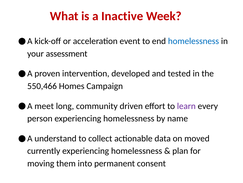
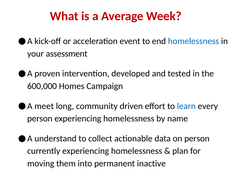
Inactive: Inactive -> Average (122, 16)
550,466: 550,466 -> 600,000 (42, 86)
learn colour: purple -> blue (186, 106)
on moved: moved -> person (197, 138)
consent: consent -> inactive (151, 163)
